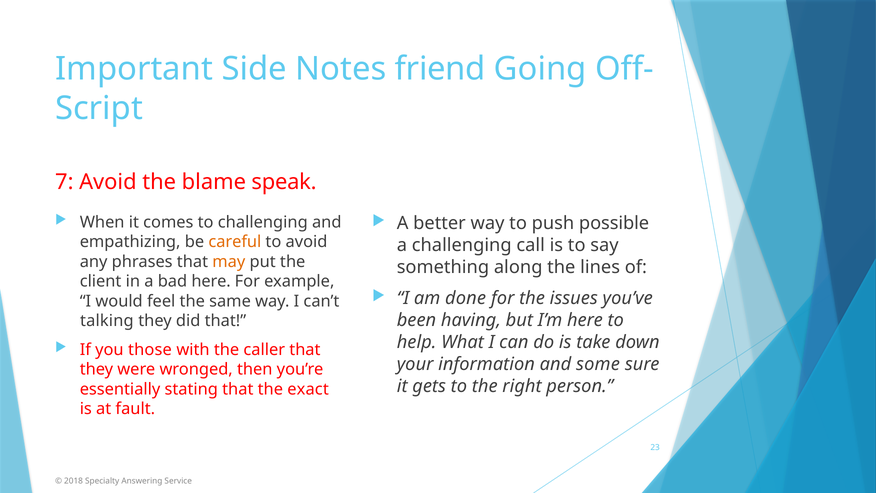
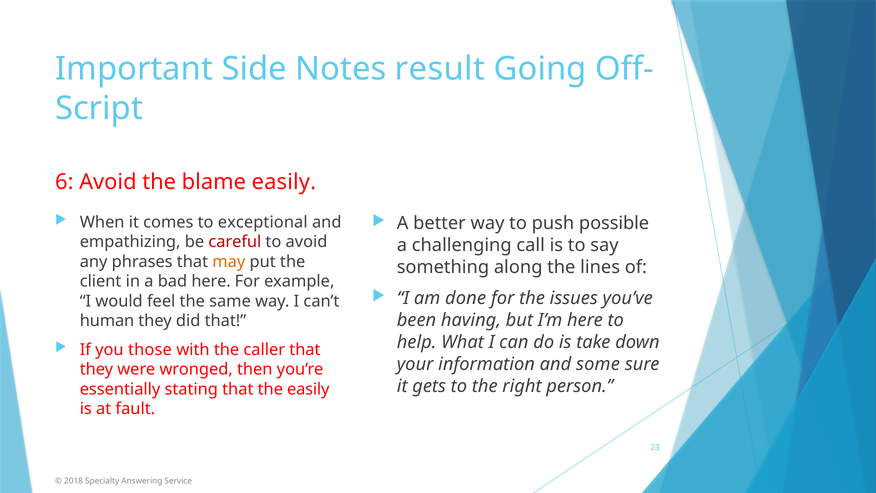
friend: friend -> result (440, 69)
7: 7 -> 6 (64, 182)
blame speak: speak -> easily (284, 182)
to challenging: challenging -> exceptional (263, 222)
careful colour: orange -> red (235, 242)
talking: talking -> human (107, 321)
the exact: exact -> easily (308, 389)
